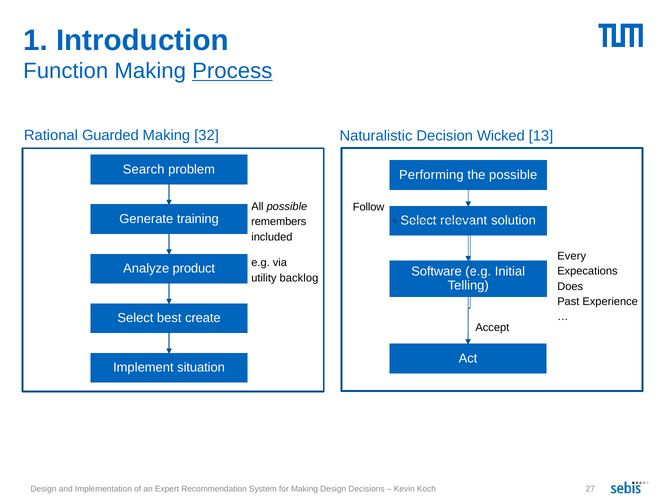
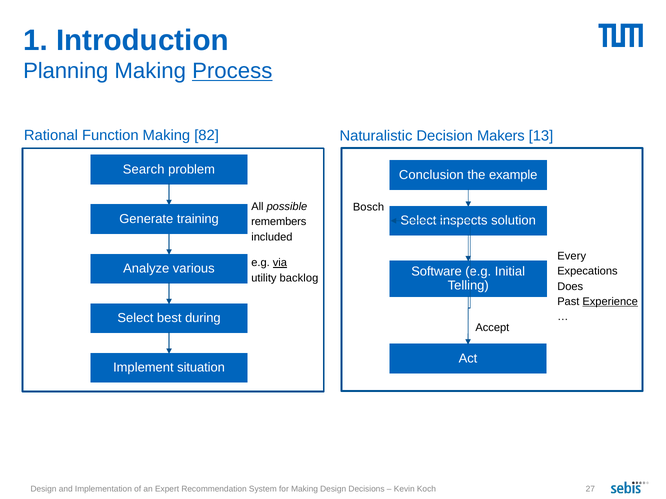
Function: Function -> Planning (66, 71)
Guarded: Guarded -> Function (110, 136)
32: 32 -> 82 (207, 136)
Wicked: Wicked -> Makers (501, 136)
Performing: Performing -> Conclusion (431, 175)
the possible: possible -> example (513, 175)
Follow: Follow -> Bosch (368, 207)
relevant: relevant -> inspects (464, 221)
via underline: none -> present (280, 263)
product: product -> various (194, 269)
Experience underline: none -> present (610, 302)
create: create -> during (203, 318)
